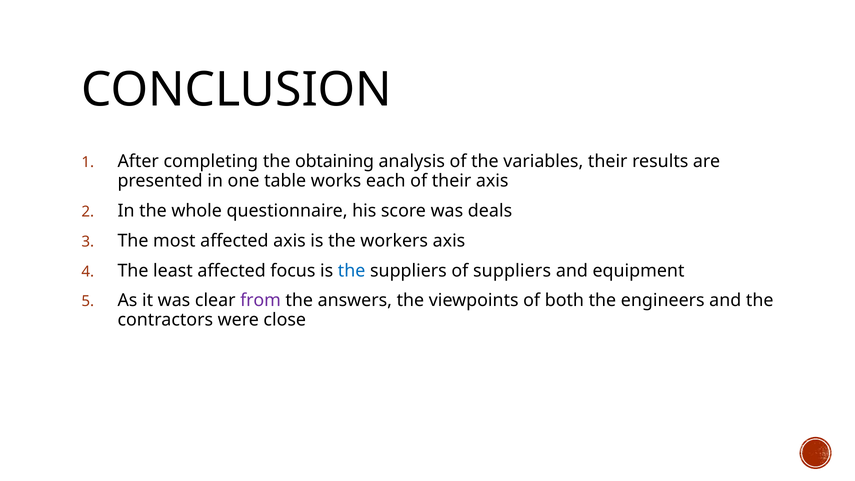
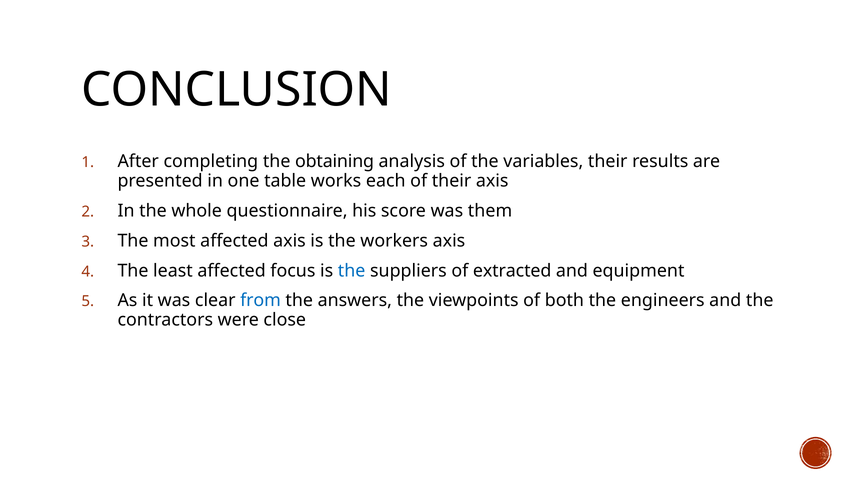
deals: deals -> them (490, 211)
of suppliers: suppliers -> extracted (512, 271)
from colour: purple -> blue (261, 301)
